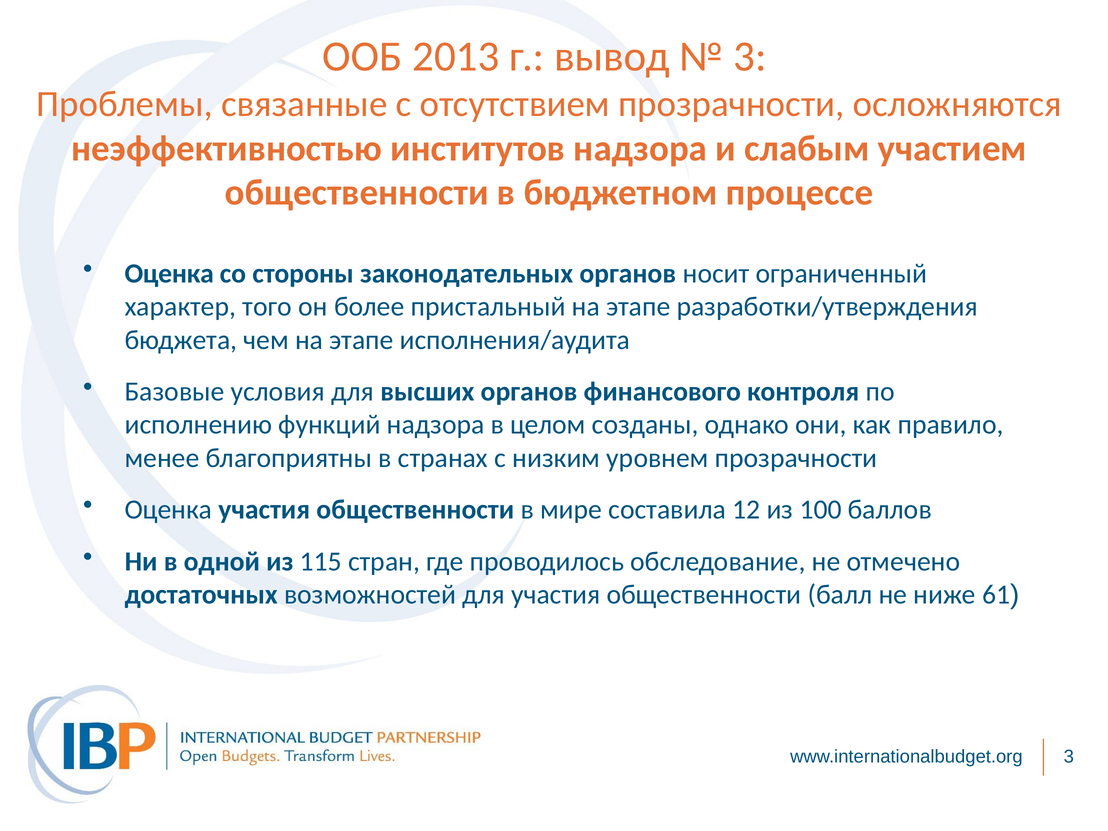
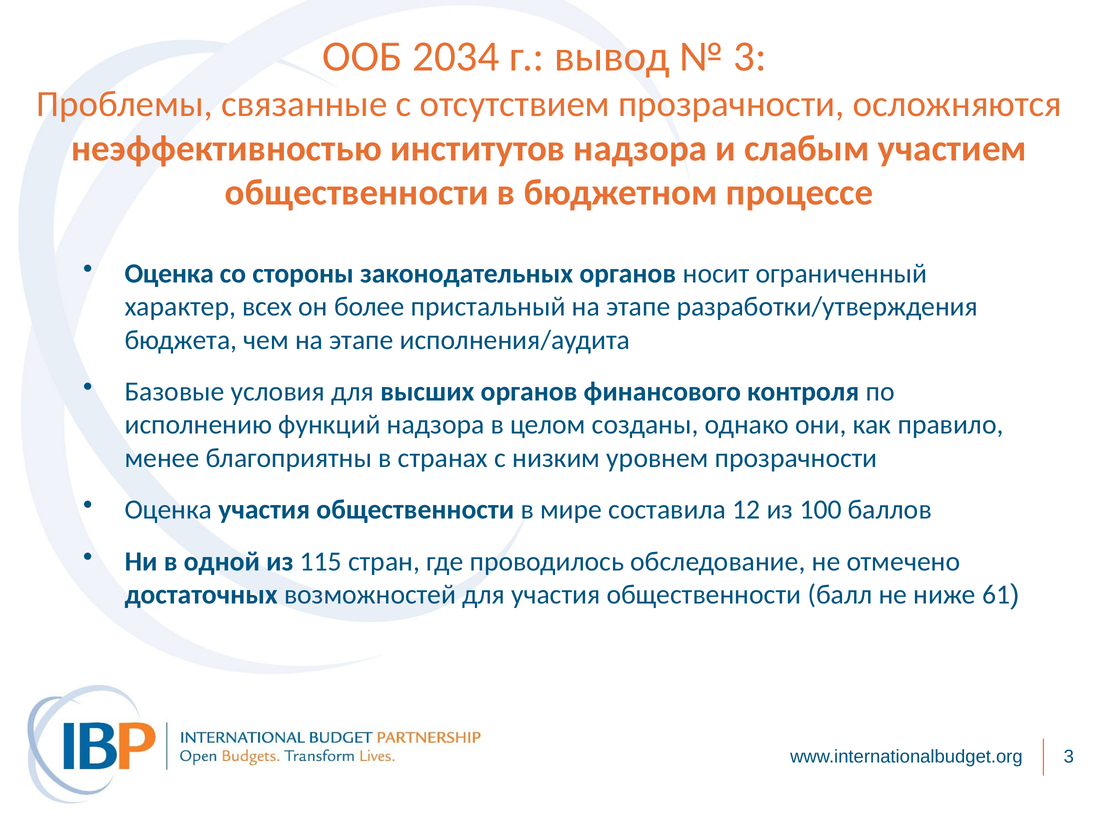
2013: 2013 -> 2034 (456, 57)
того: того -> всех (267, 307)
